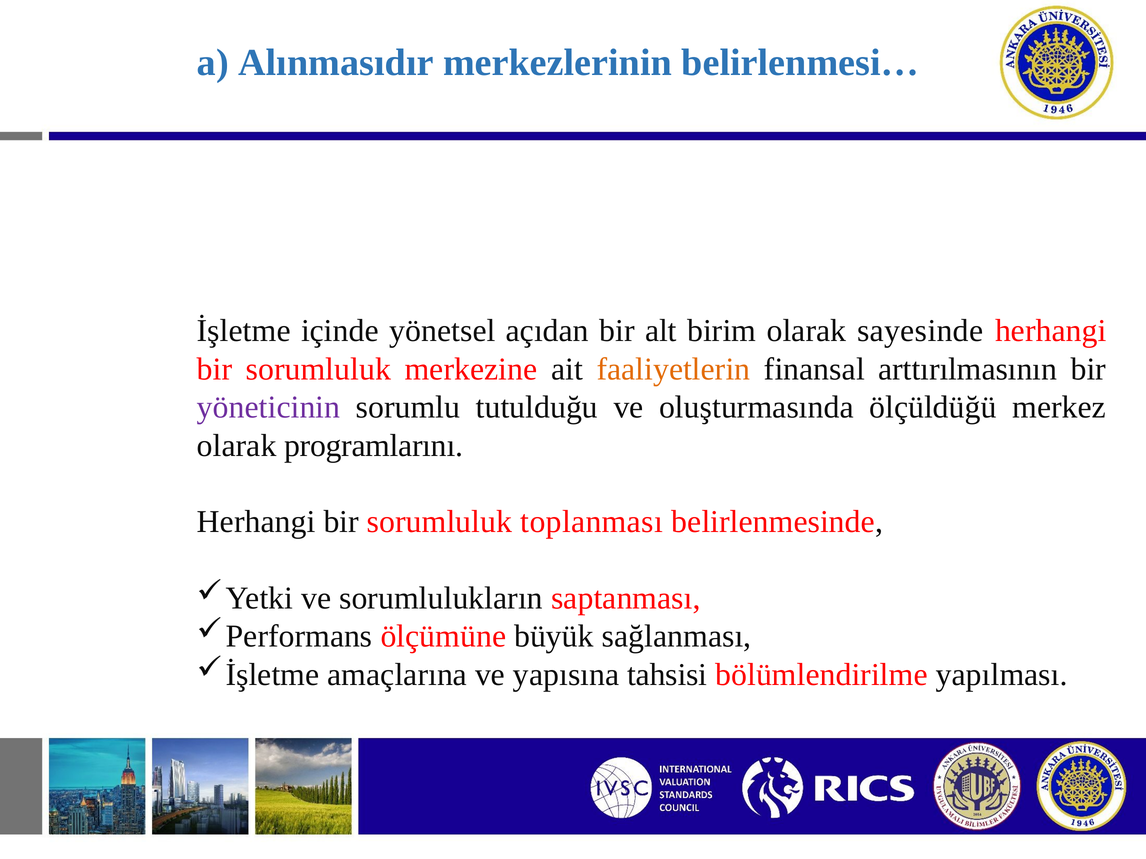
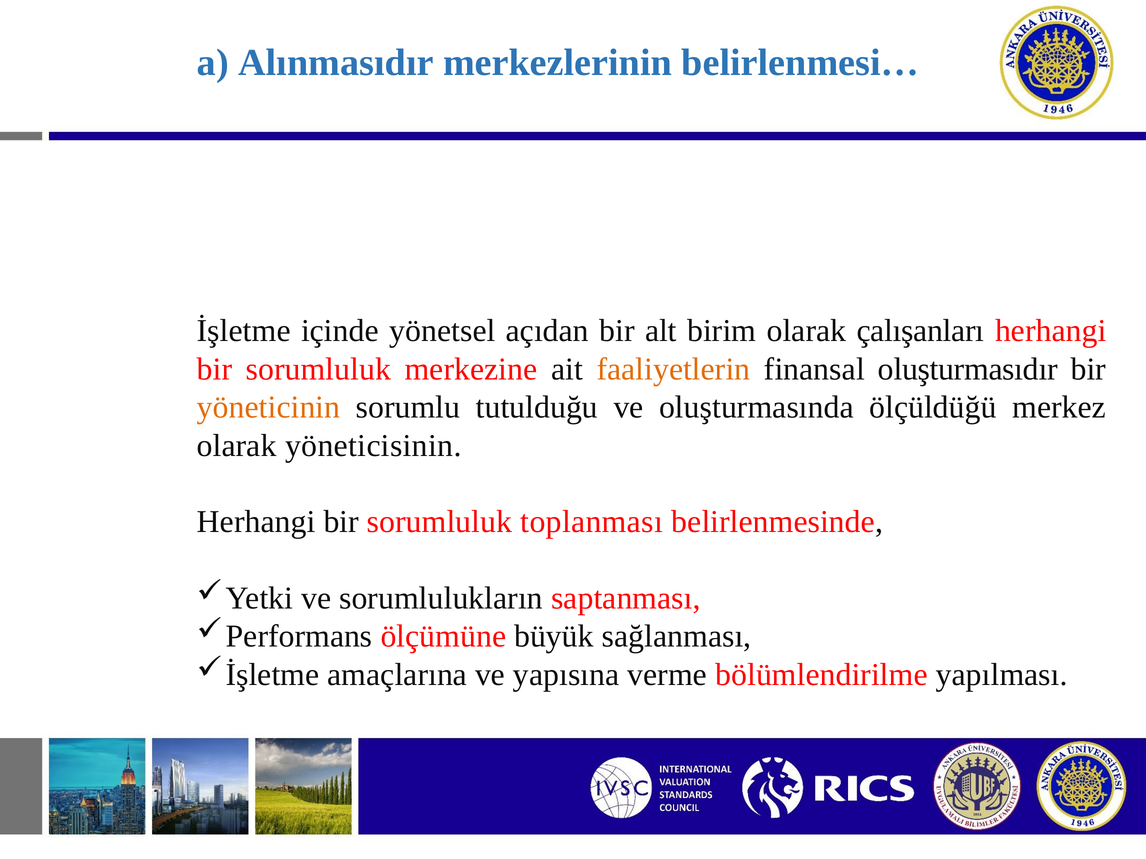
sayesinde: sayesinde -> çalışanları (920, 331)
arttırılmasının: arttırılmasının -> oluşturmasıdır (968, 369)
yöneticinin colour: purple -> orange (269, 408)
programlarını: programlarını -> yöneticisinin (373, 446)
tahsisi: tahsisi -> verme (667, 675)
